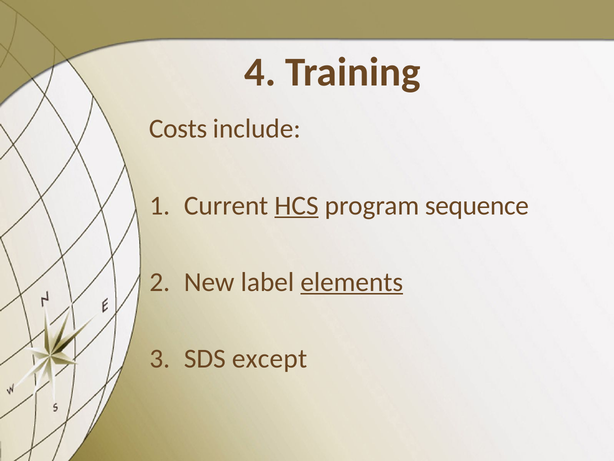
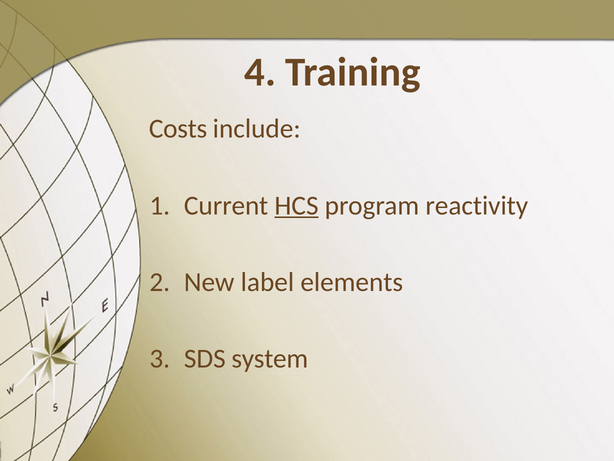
sequence: sequence -> reactivity (477, 205)
elements underline: present -> none (352, 282)
except: except -> system (270, 358)
